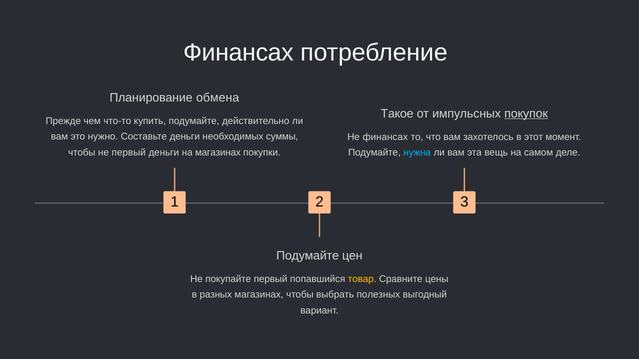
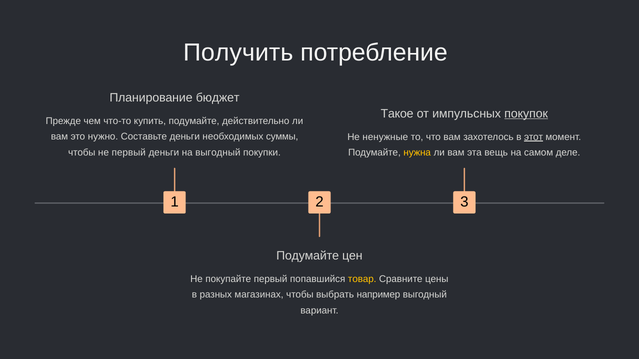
Финансах: Финансах -> Получить (238, 53)
обмена: обмена -> бюджет (218, 98)
Не финансах: финансах -> ненужные (385, 137)
этот underline: none -> present (534, 137)
на магазинах: магазинах -> выгодный (218, 153)
нужна colour: light blue -> yellow (417, 153)
полезных: полезных -> например (378, 295)
